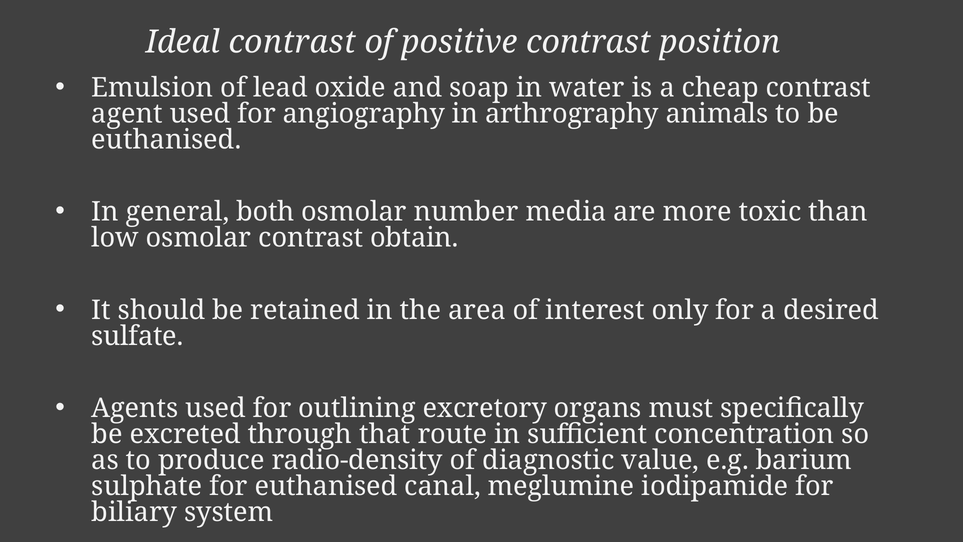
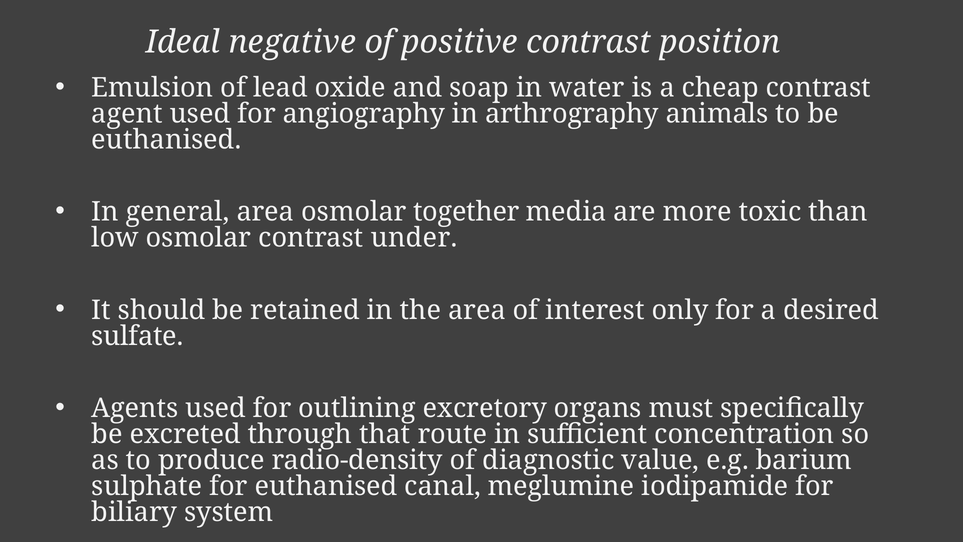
Ideal contrast: contrast -> negative (292, 42)
general both: both -> area (265, 212)
number: number -> together (466, 212)
obtain: obtain -> under (414, 238)
